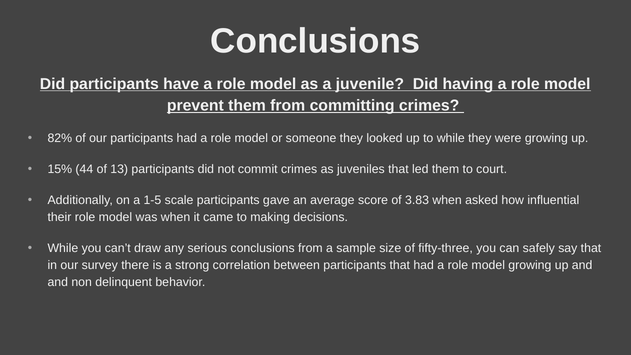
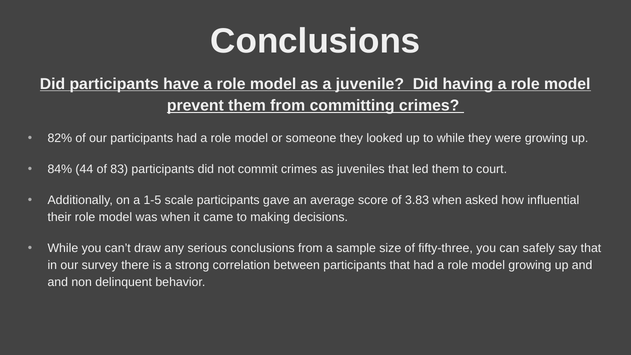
15%: 15% -> 84% (60, 169)
13: 13 -> 83 (119, 169)
